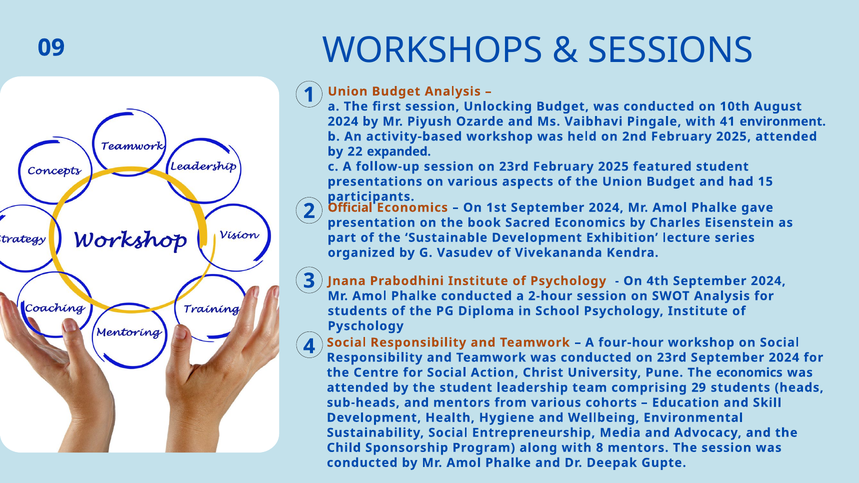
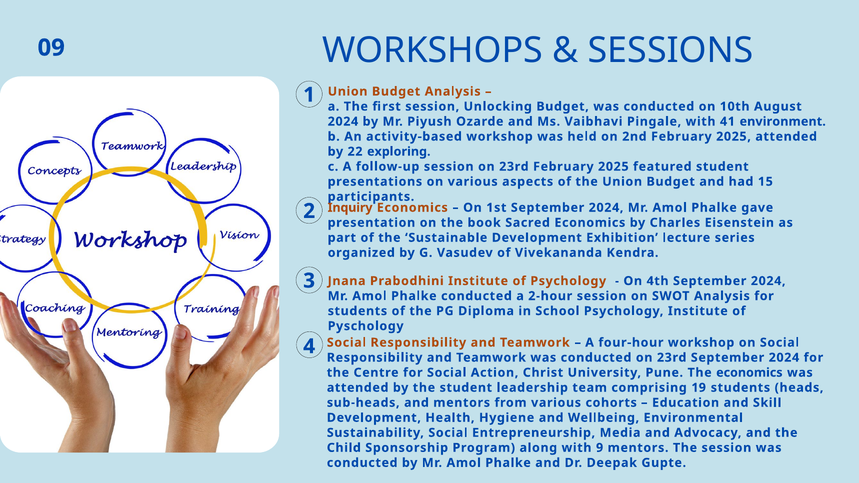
expanded: expanded -> exploring (399, 152)
Official: Official -> Inquiry (350, 208)
29: 29 -> 19 (699, 388)
8: 8 -> 9 (600, 448)
